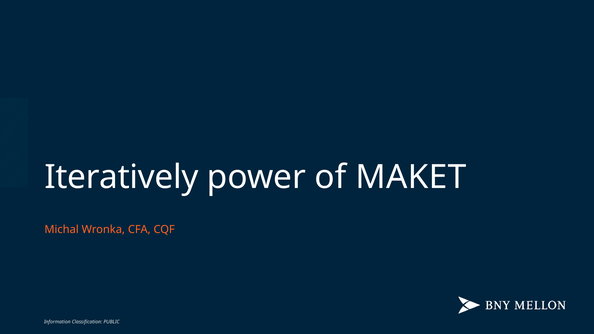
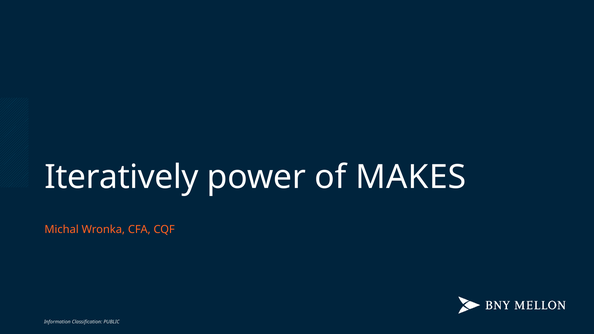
MAKET: MAKET -> MAKES (411, 177)
